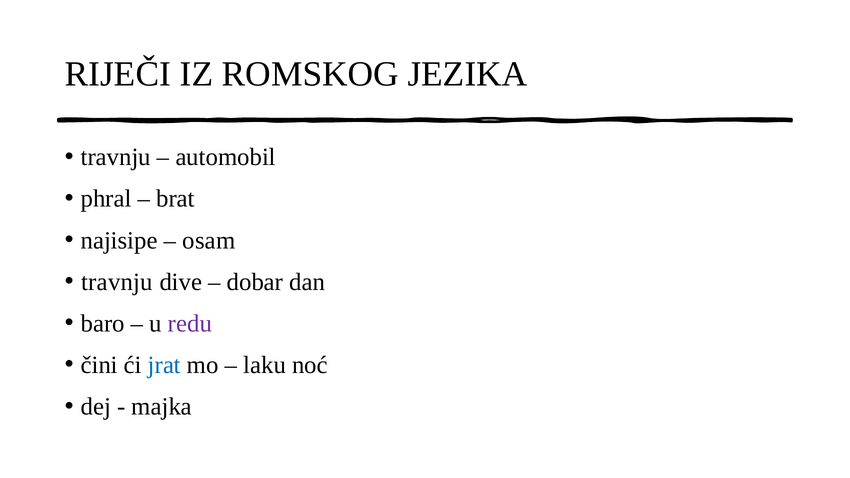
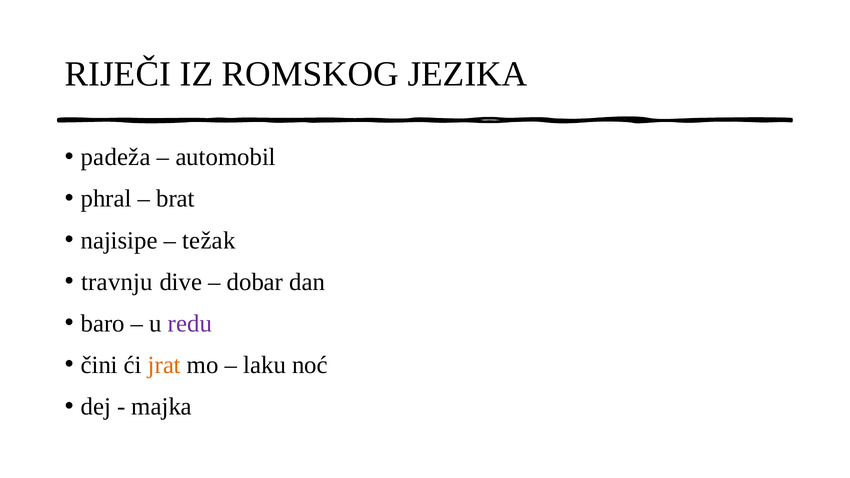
travnju: travnju -> padeža (116, 157)
osam: osam -> težak (209, 240)
jrat colour: blue -> orange (164, 365)
